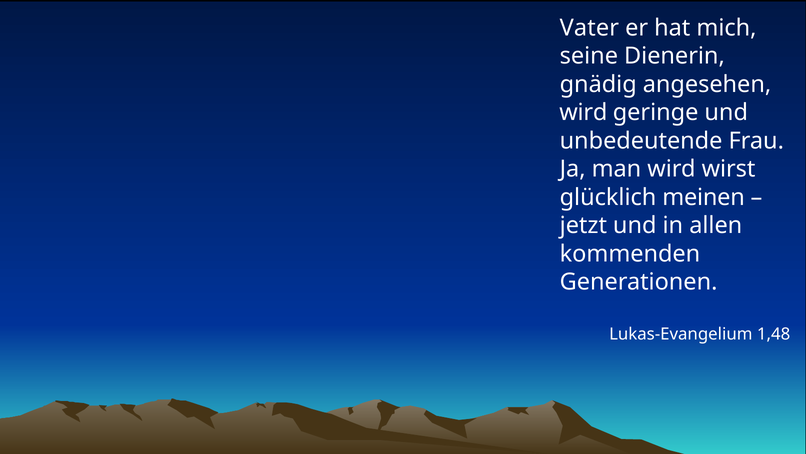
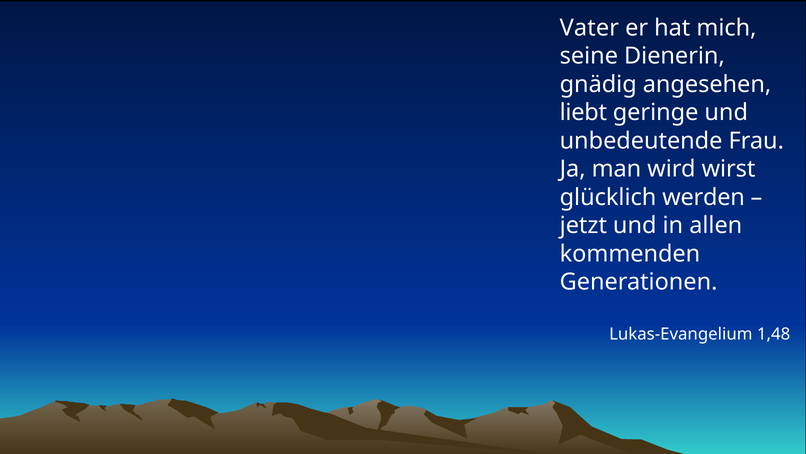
wird: wird -> liebt (583, 112)
meinen: meinen -> werden (704, 197)
